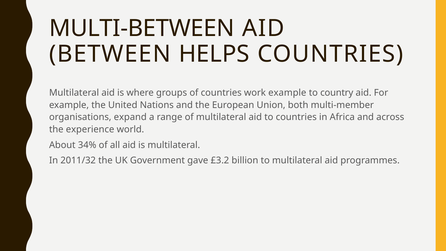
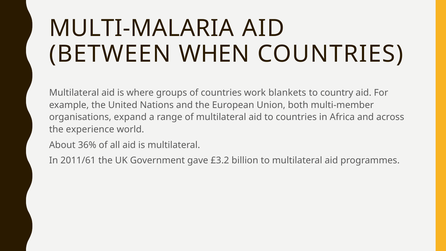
MULTI-BETWEEN: MULTI-BETWEEN -> MULTI-MALARIA (142, 28)
HELPS: HELPS -> WHEN (214, 54)
work example: example -> blankets (287, 93)
34%: 34% -> 36% (87, 145)
2011/32: 2011/32 -> 2011/61 (78, 160)
